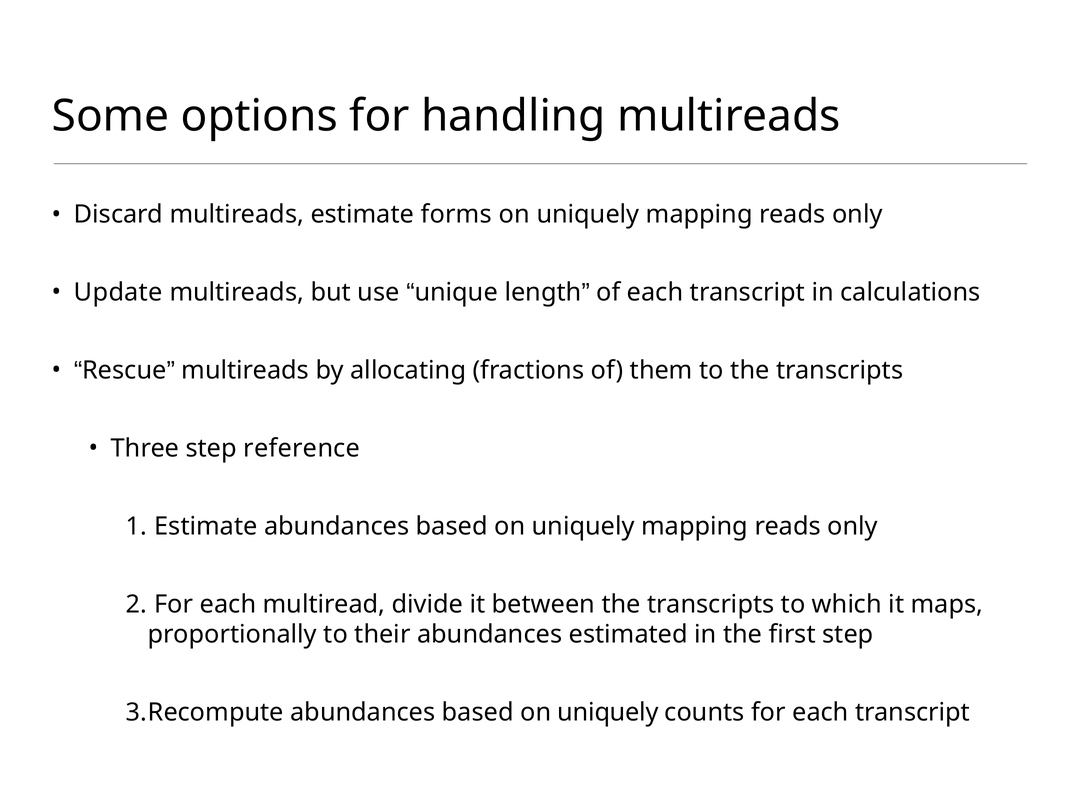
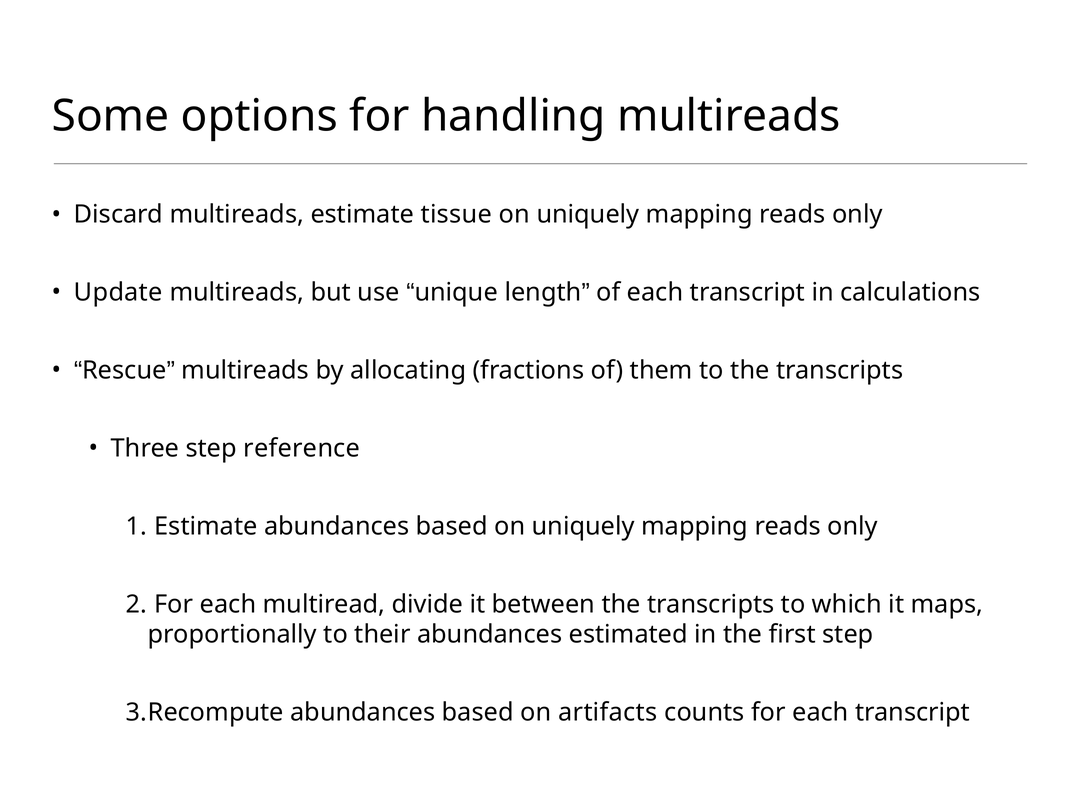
forms: forms -> tissue (456, 214)
uniquely: uniquely -> artifacts (608, 712)
